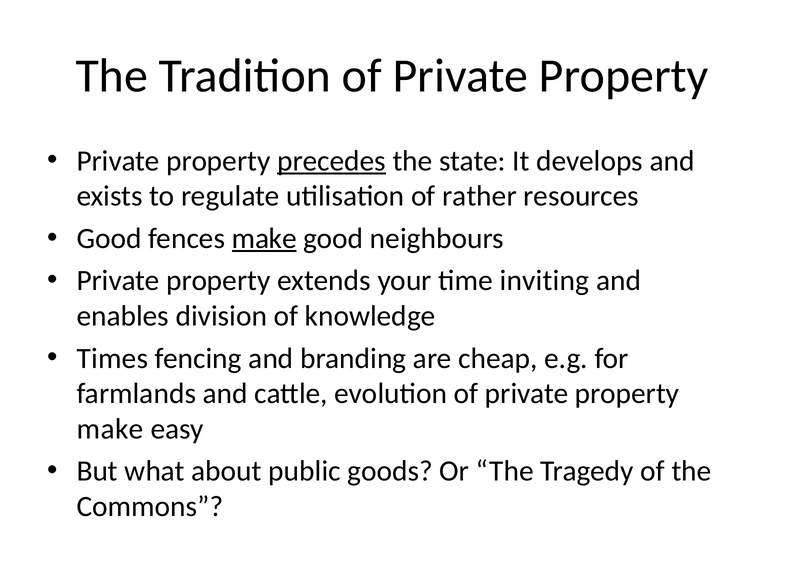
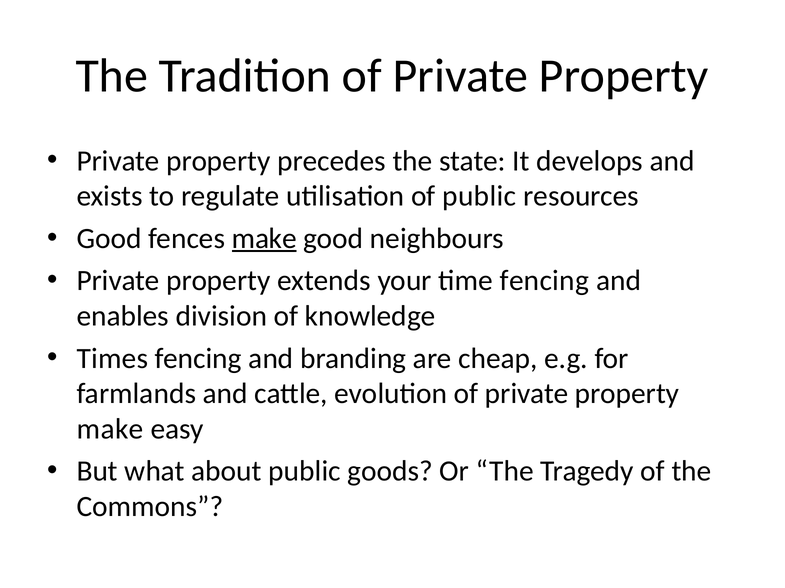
precedes underline: present -> none (332, 161)
of rather: rather -> public (479, 196)
time inviting: inviting -> fencing (544, 281)
